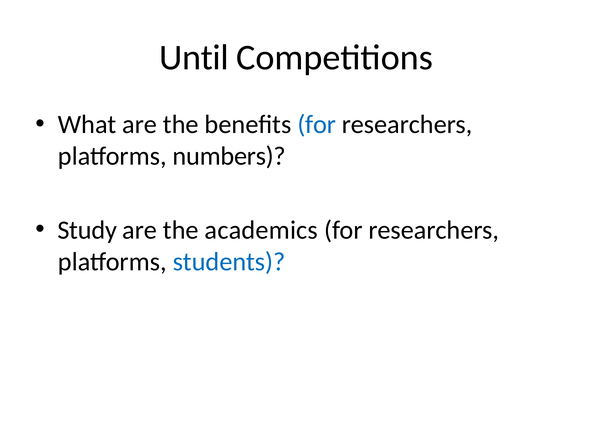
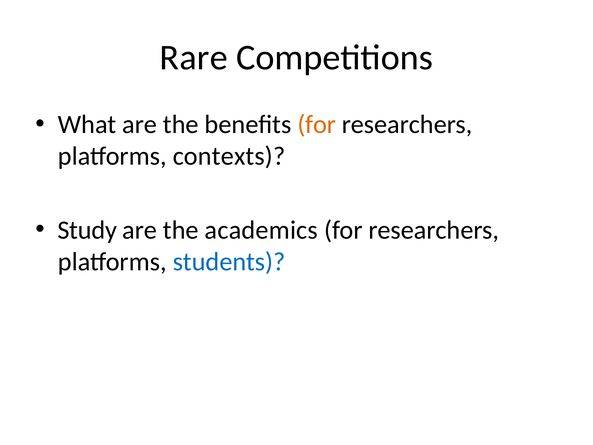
Until: Until -> Rare (194, 57)
for colour: blue -> orange (317, 124)
numbers: numbers -> contexts (229, 156)
